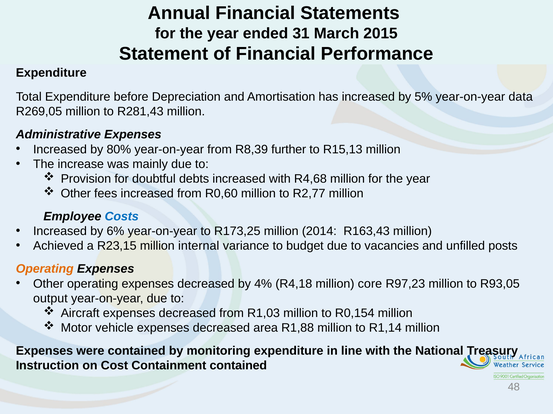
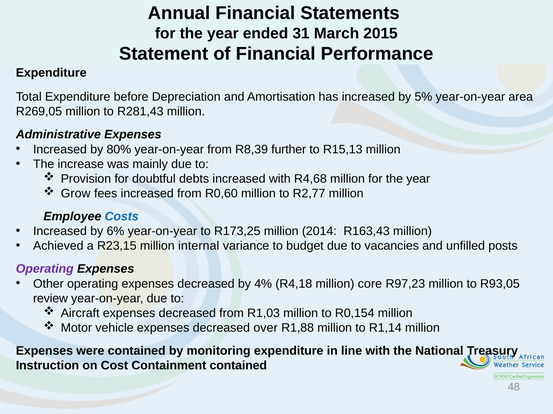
data: data -> area (521, 97)
Other: Other -> Grow (76, 194)
Operating colour: orange -> purple (45, 269)
output: output -> review (51, 299)
area: area -> over (266, 328)
